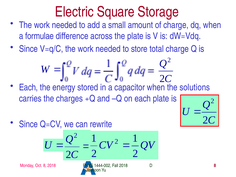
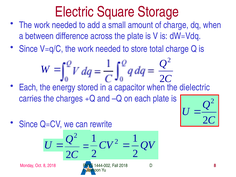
formulae: formulae -> between (39, 36)
solutions: solutions -> dielectric (195, 87)
